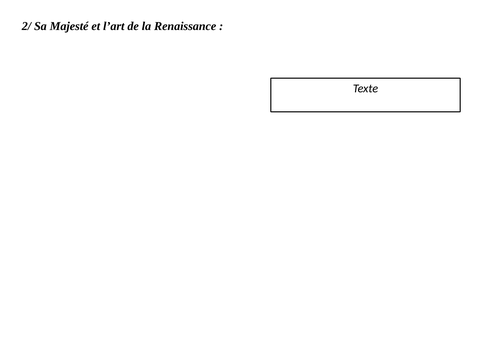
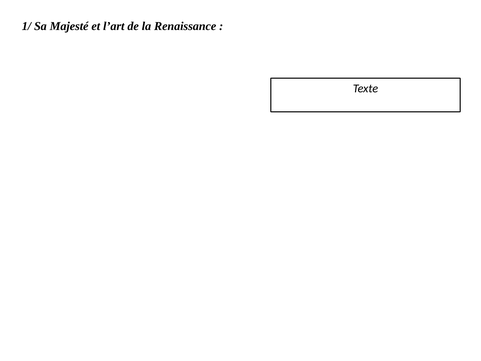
2/: 2/ -> 1/ (26, 26)
